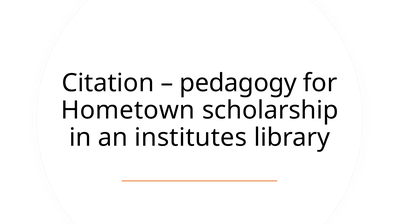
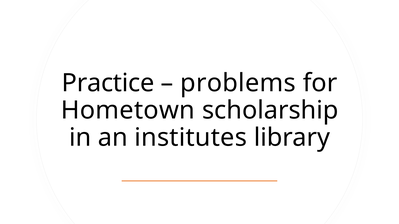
Citation: Citation -> Practice (108, 83)
pedagogy: pedagogy -> problems (238, 83)
